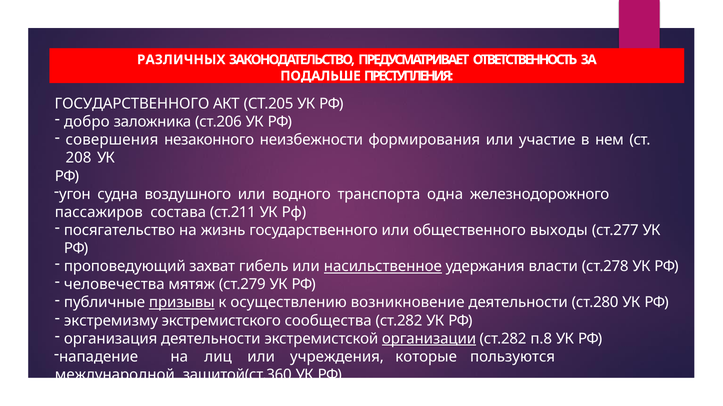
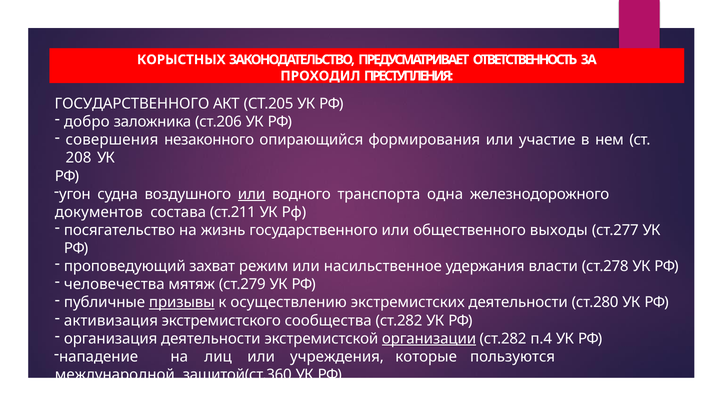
РАЗЛИЧНЫХ: РАЗЛИЧНЫХ -> КОРЫСТНЫХ (181, 60)
ПОДАЛЬШЕ: ПОДАЛЬШЕ -> ПРОХОДИЛ (320, 76)
неизбежности: неизбежности -> опирающийся (311, 140)
или underline: none -> present (252, 194)
пассажиров: пассажиров -> документов (99, 213)
гибель: гибель -> режим (264, 267)
насильственное underline: present -> none (383, 267)
возникновение: возникновение -> экстремистских (408, 303)
экстремизму: экстремизму -> активизация (111, 321)
п.8: п.8 -> п.4 (541, 339)
